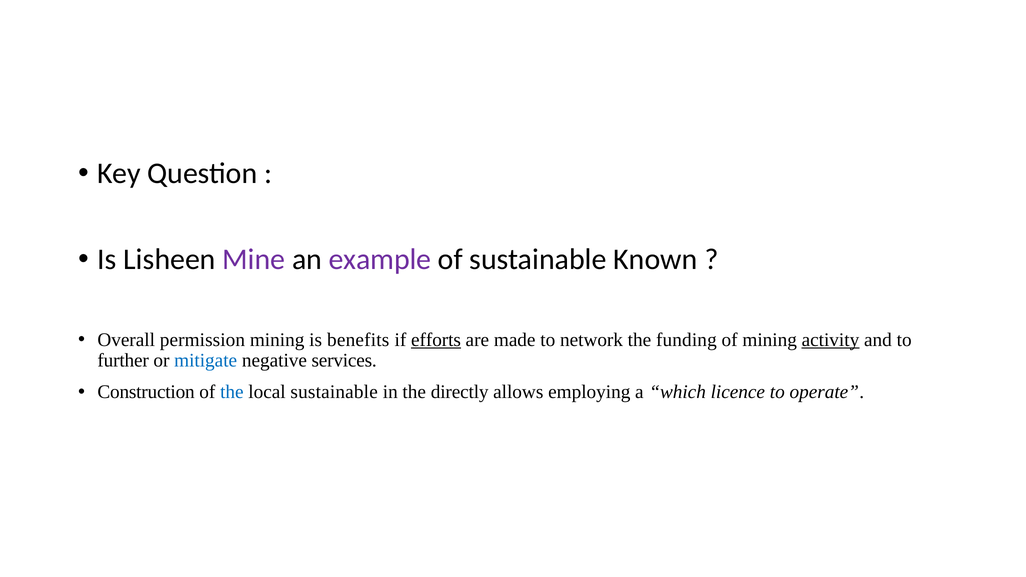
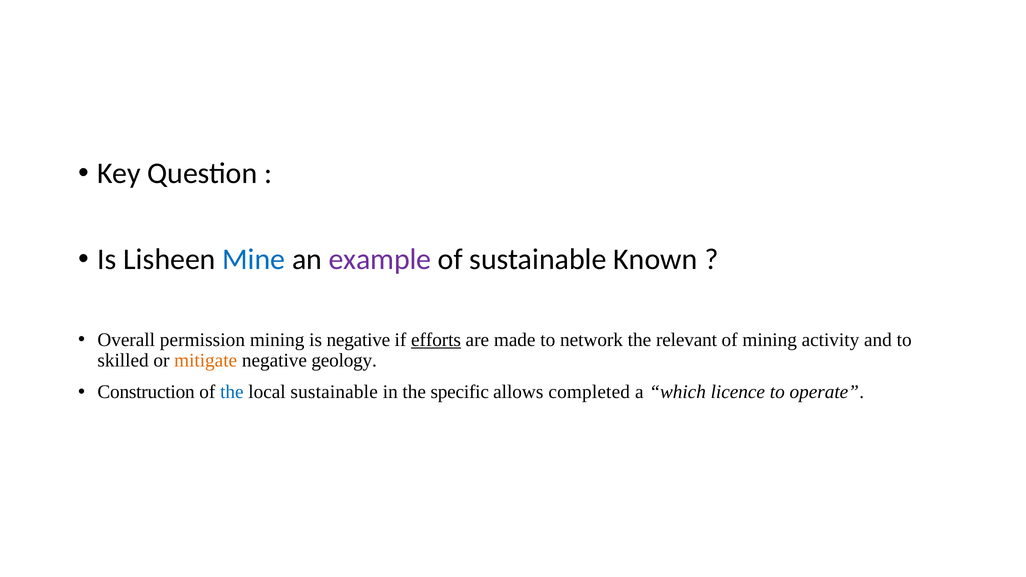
Mine colour: purple -> blue (254, 260)
is benefits: benefits -> negative (358, 340)
funding: funding -> relevant (687, 340)
activity underline: present -> none (830, 340)
further: further -> skilled (123, 361)
mitigate colour: blue -> orange (206, 361)
services: services -> geology (344, 361)
directly: directly -> specific (460, 392)
employing: employing -> completed (589, 392)
